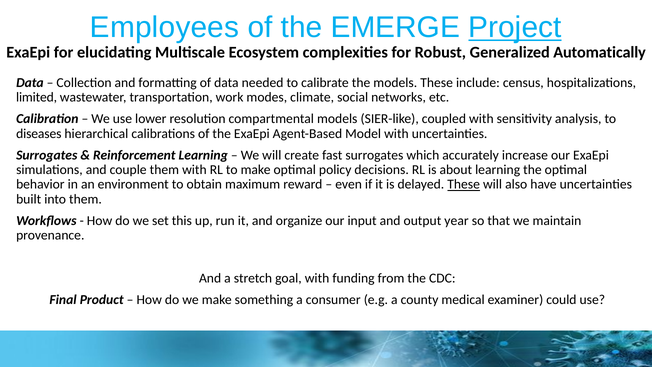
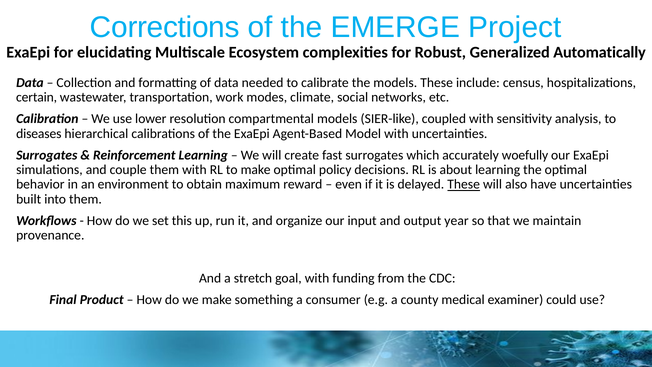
Employees: Employees -> Corrections (165, 27)
Project underline: present -> none (515, 27)
limited: limited -> certain (37, 97)
increase: increase -> woefully (525, 155)
